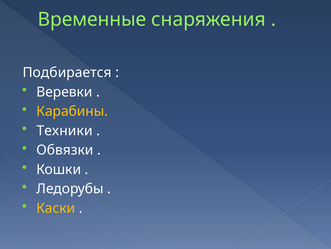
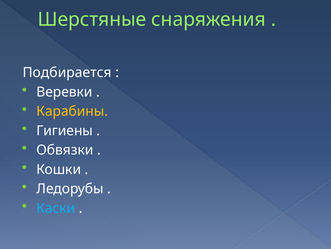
Временные: Временные -> Шерстяные (92, 19)
Техники: Техники -> Гигиены (65, 130)
Каски colour: yellow -> light blue (56, 208)
